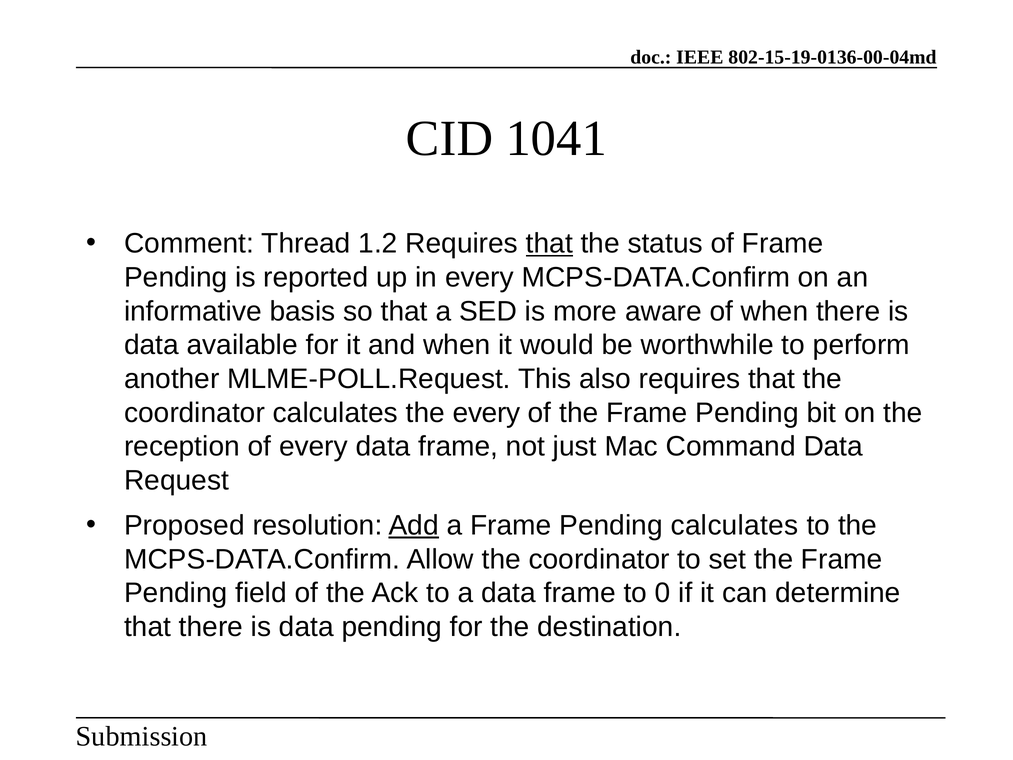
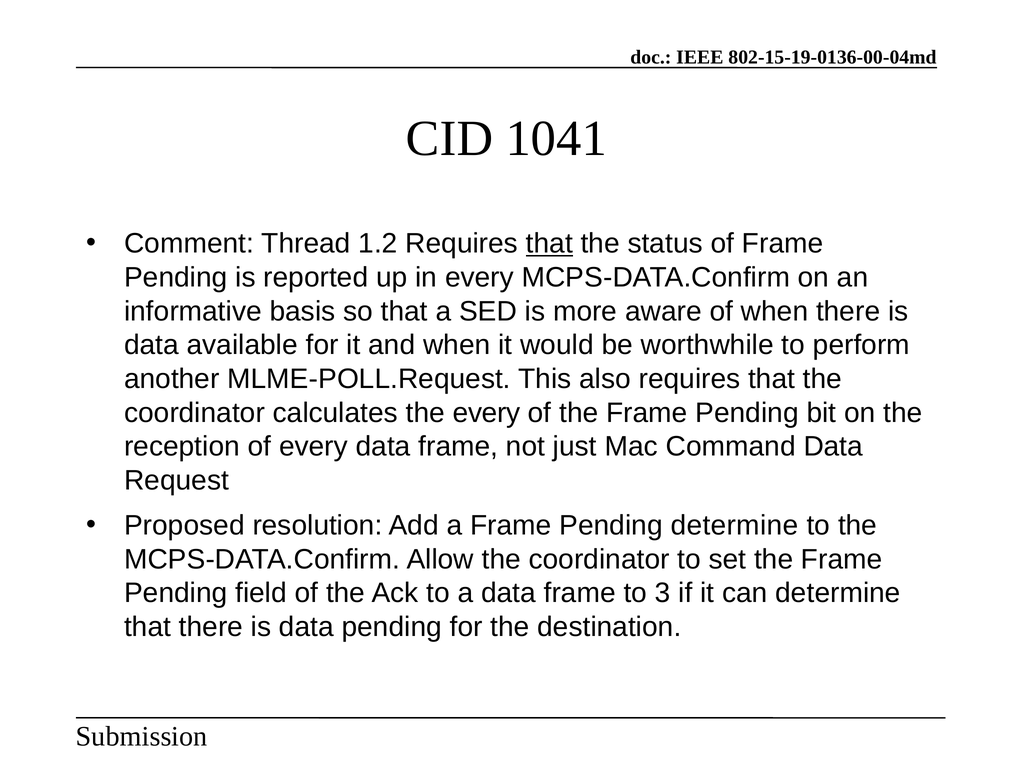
Add underline: present -> none (414, 525)
Pending calculates: calculates -> determine (735, 525)
0: 0 -> 3 (663, 593)
